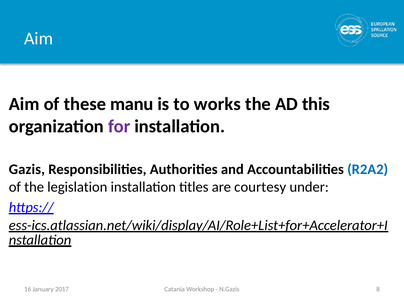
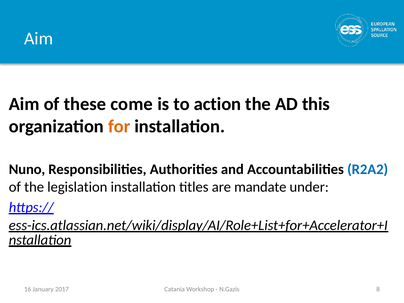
manu: manu -> come (132, 104)
works: works -> action (218, 104)
for colour: purple -> orange (119, 126)
Gazis: Gazis -> Nuno (27, 169)
courtesy: courtesy -> mandate (260, 187)
